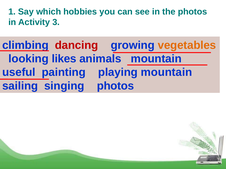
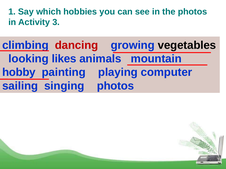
vegetables colour: orange -> black (187, 45)
useful: useful -> hobby (19, 72)
playing mountain: mountain -> computer (166, 72)
